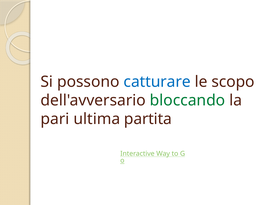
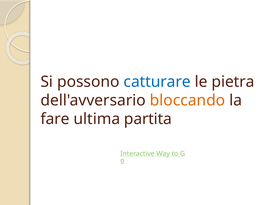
scopo: scopo -> pietra (233, 82)
bloccando colour: green -> orange (188, 101)
pari: pari -> fare (55, 119)
